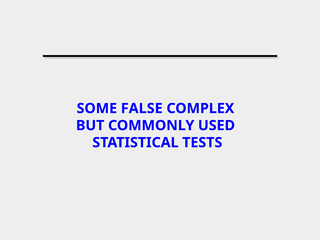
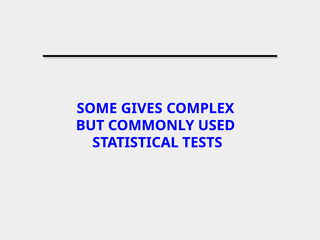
FALSE: FALSE -> GIVES (142, 108)
